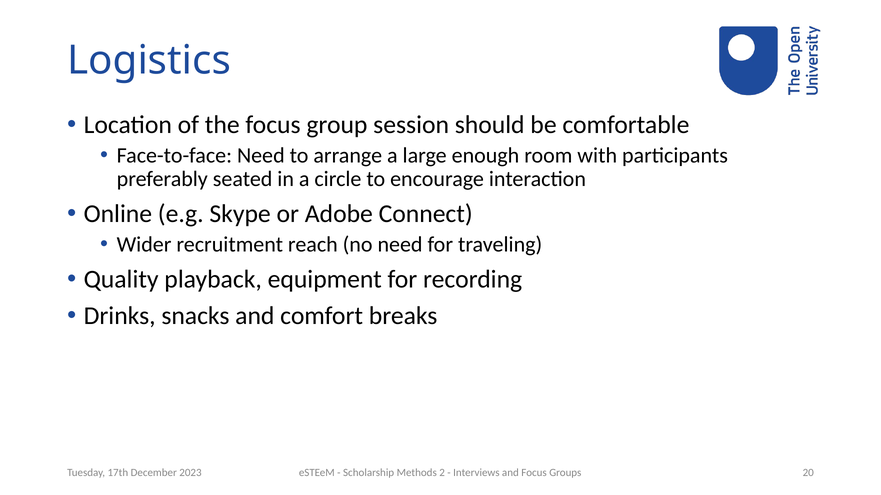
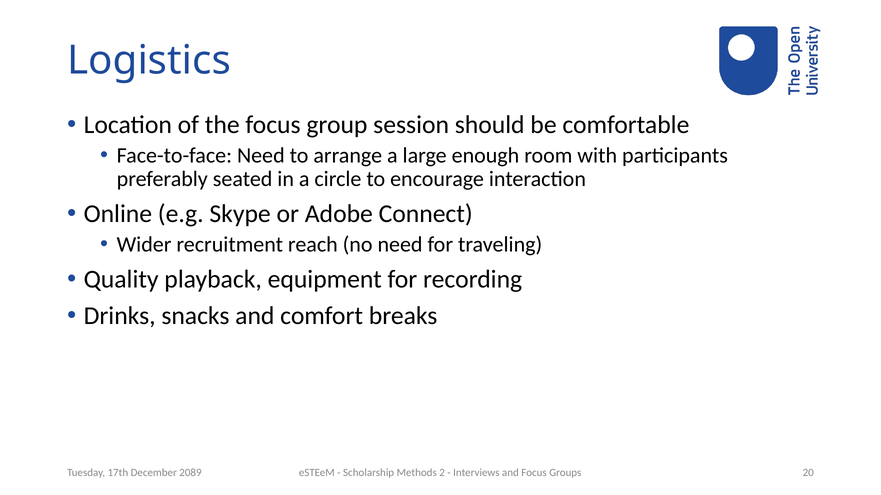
2023: 2023 -> 2089 (190, 473)
